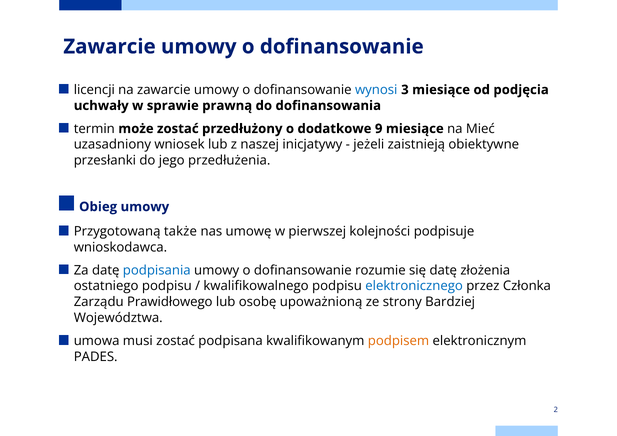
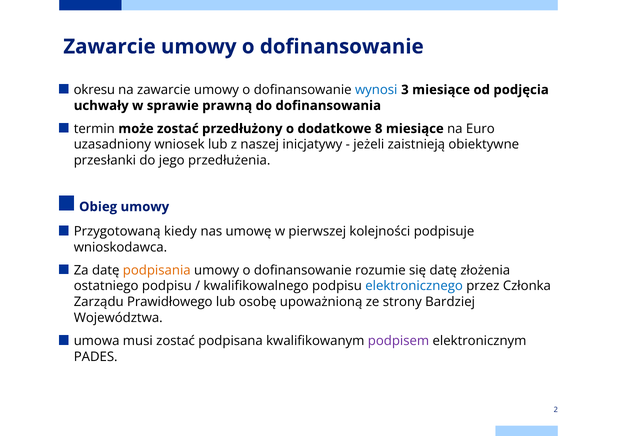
licencji: licencji -> okresu (94, 90)
9: 9 -> 8 (379, 129)
Mieć: Mieć -> Euro (480, 129)
także: także -> kiedy (180, 232)
podpisania colour: blue -> orange (157, 270)
podpisem colour: orange -> purple (398, 341)
